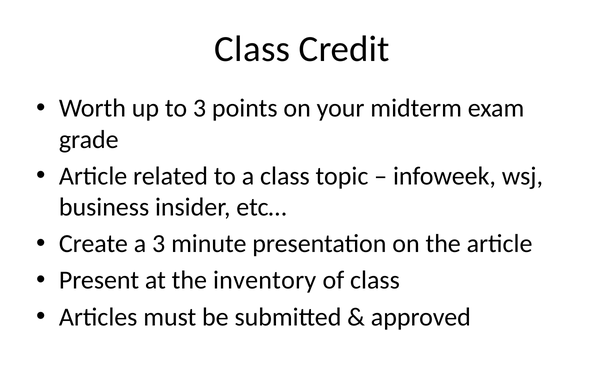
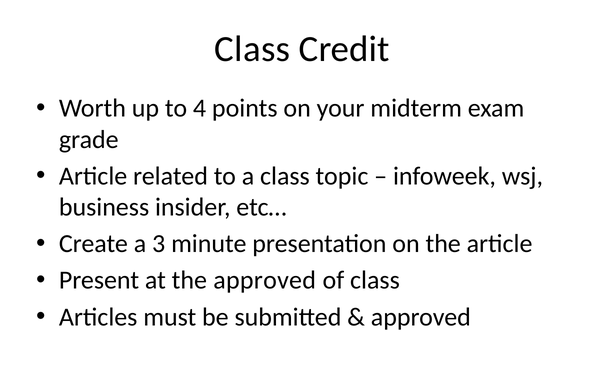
to 3: 3 -> 4 (200, 109)
the inventory: inventory -> approved (265, 281)
